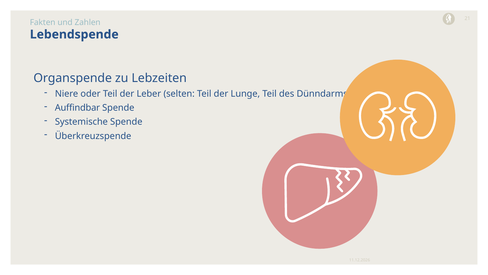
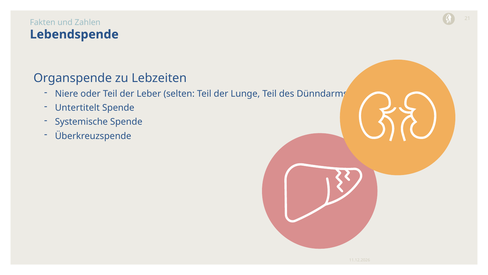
Auffindbar: Auffindbar -> Untertitelt (77, 108)
